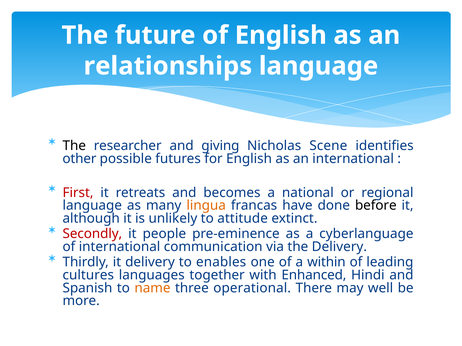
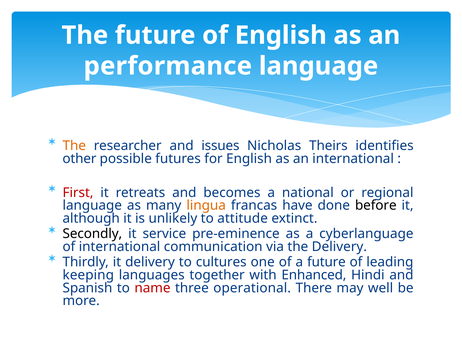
relationships: relationships -> performance (168, 66)
The colour: black -> orange (74, 146)
giving: giving -> issues (220, 146)
Scene: Scene -> Theirs (328, 146)
Secondly colour: red -> black (92, 234)
people: people -> service (164, 234)
enables: enables -> cultures (221, 262)
a within: within -> future (326, 262)
cultures: cultures -> keeping (88, 275)
name colour: orange -> red (152, 288)
